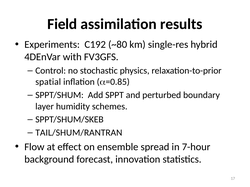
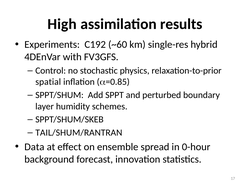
Field: Field -> High (62, 24)
~80: ~80 -> ~60 (118, 45)
Flow: Flow -> Data (34, 147)
7-hour: 7-hour -> 0-hour (196, 147)
